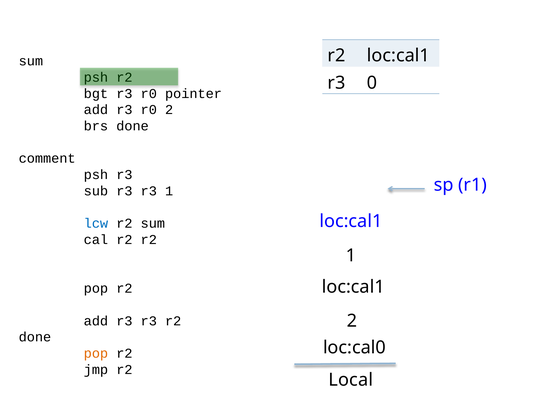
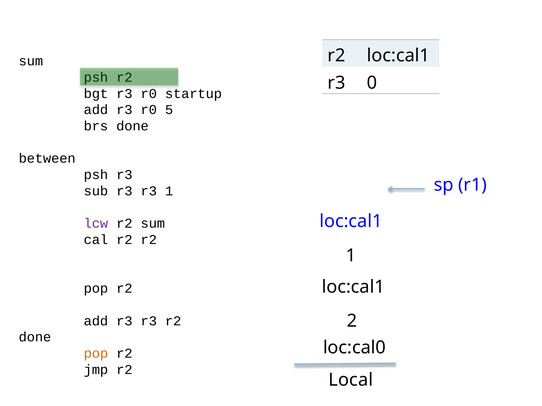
pointer: pointer -> startup (193, 94)
r0 2: 2 -> 5 (169, 110)
comment: comment -> between (47, 159)
lcw colour: blue -> purple (96, 224)
